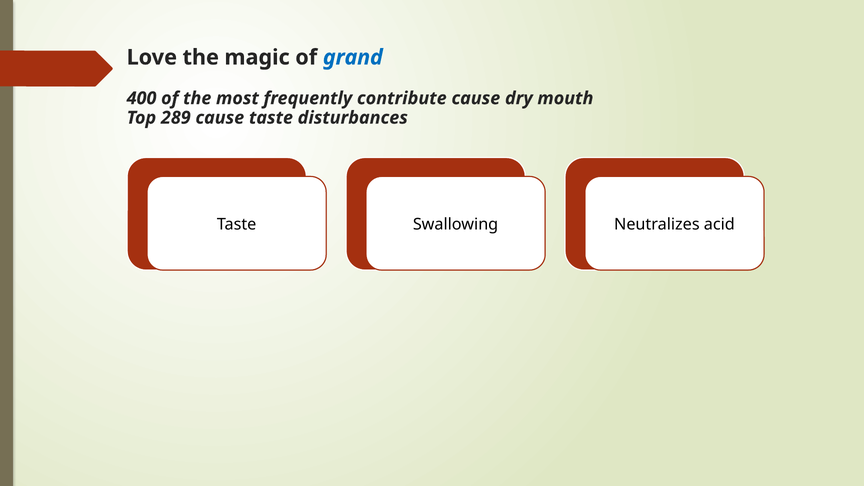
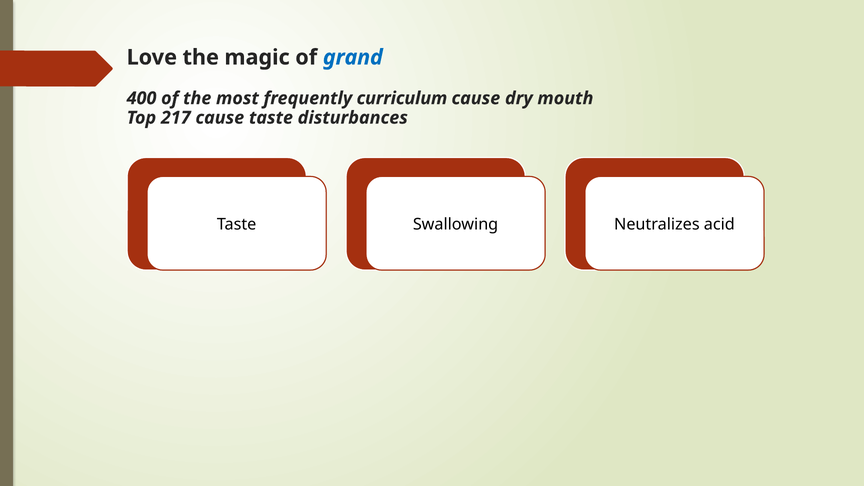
contribute: contribute -> curriculum (402, 98)
289: 289 -> 217 (176, 118)
